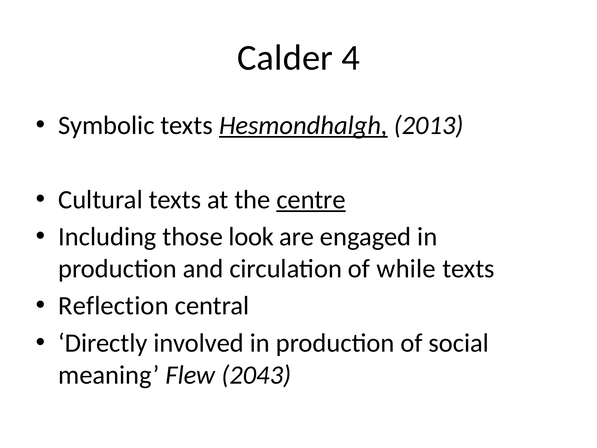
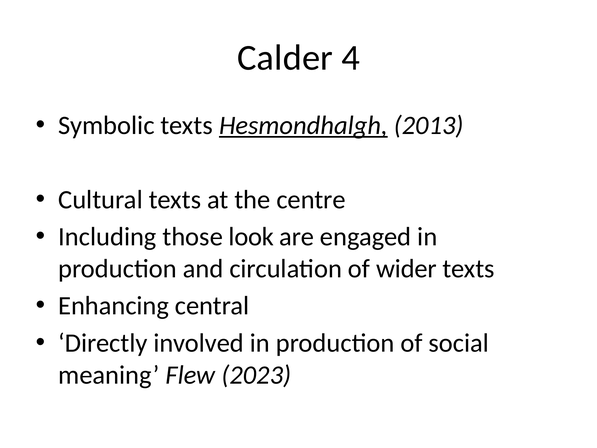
centre underline: present -> none (311, 200)
while: while -> wider (406, 269)
Reflection: Reflection -> Enhancing (114, 306)
2043: 2043 -> 2023 (256, 375)
